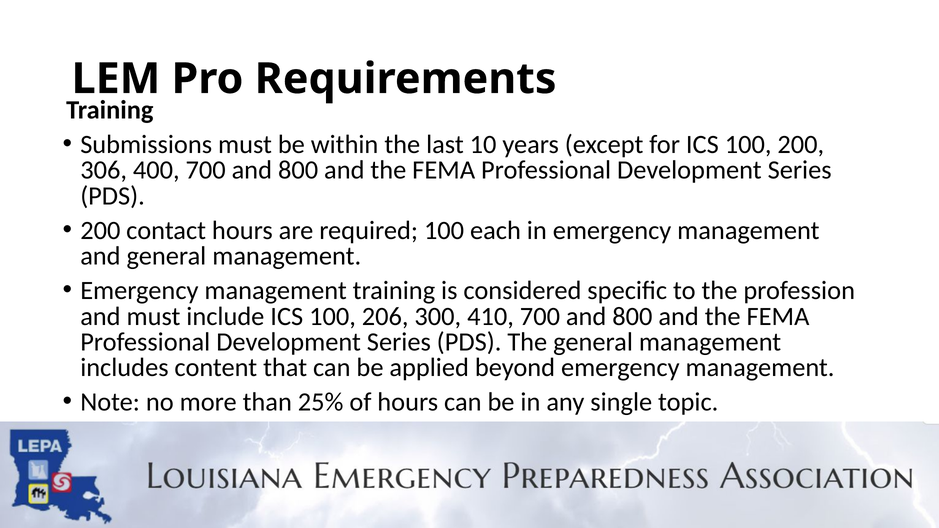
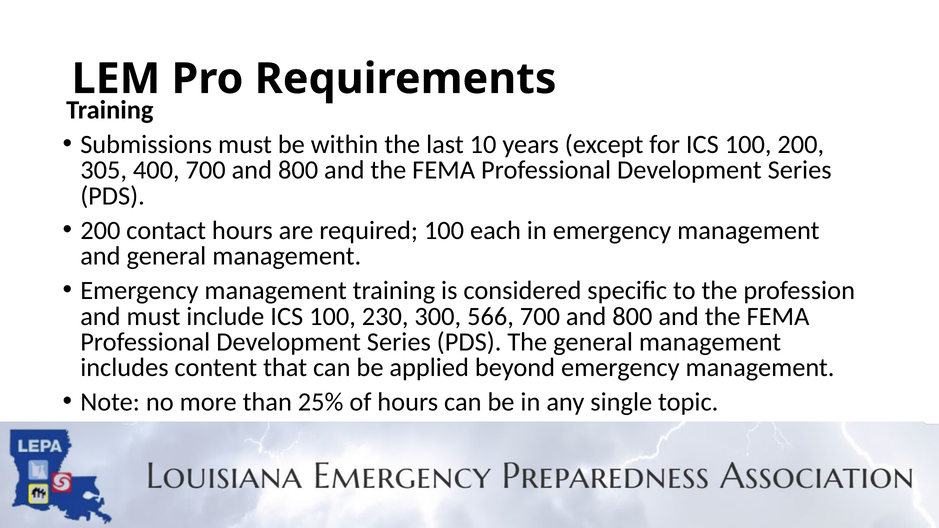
306: 306 -> 305 (104, 170)
206: 206 -> 230 (385, 316)
410: 410 -> 566 (490, 316)
